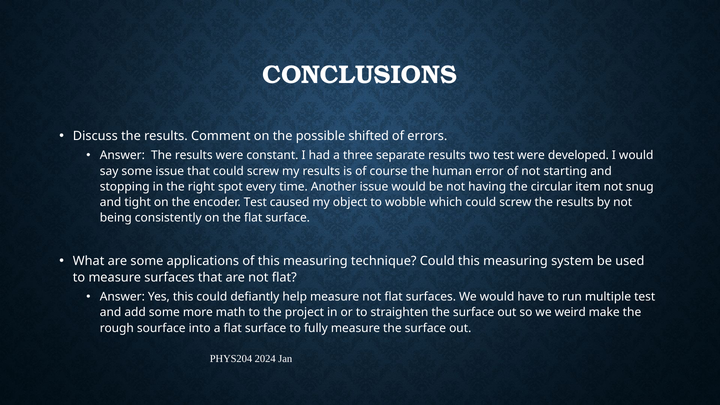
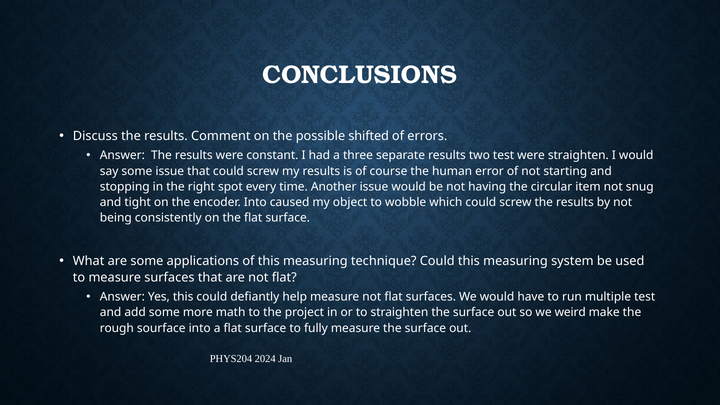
were developed: developed -> straighten (578, 156)
encoder Test: Test -> Into (255, 202)
